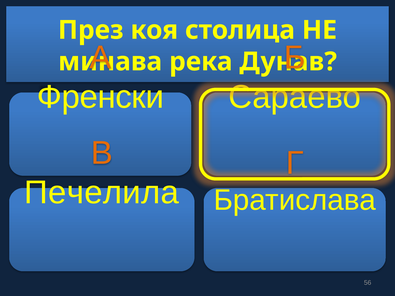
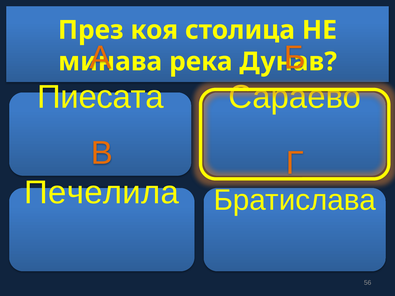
Френски: Френски -> Пиесата (100, 97)
